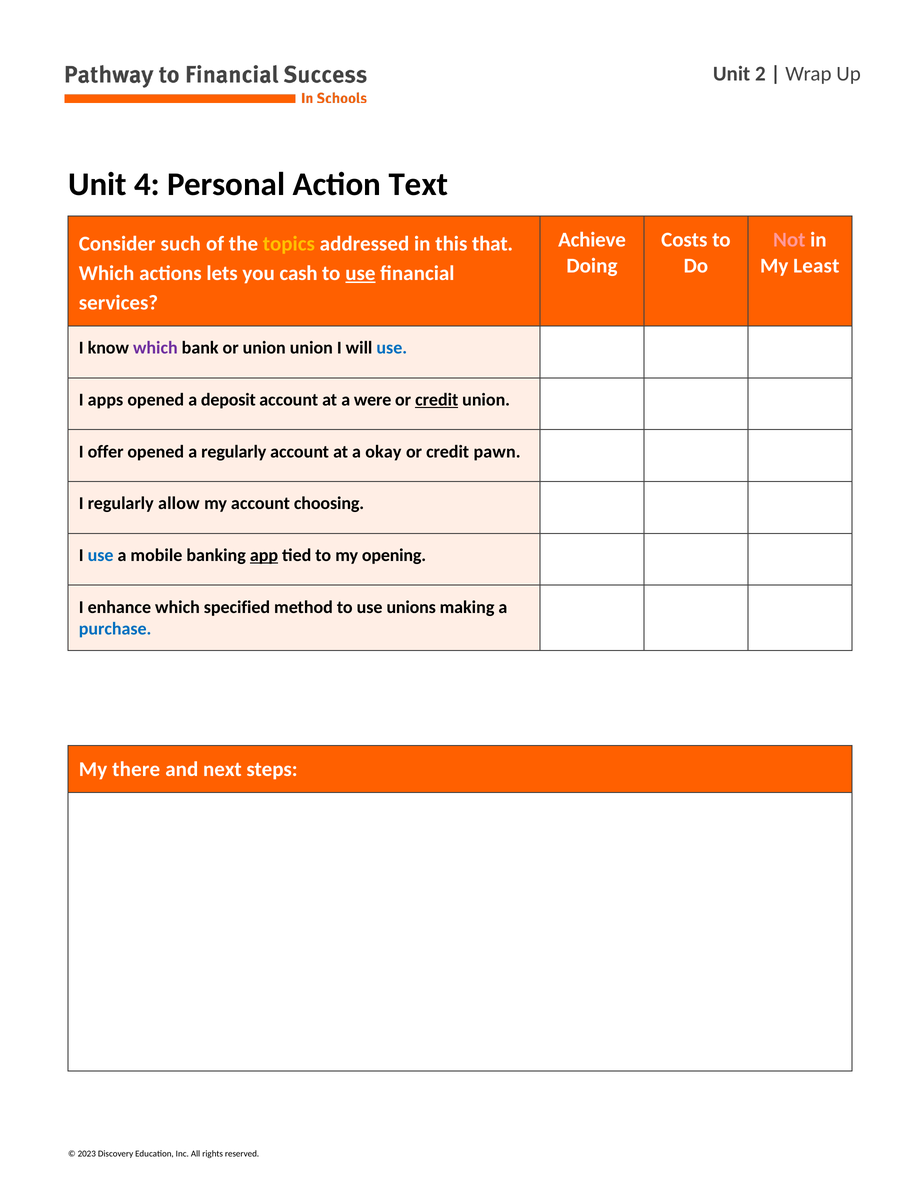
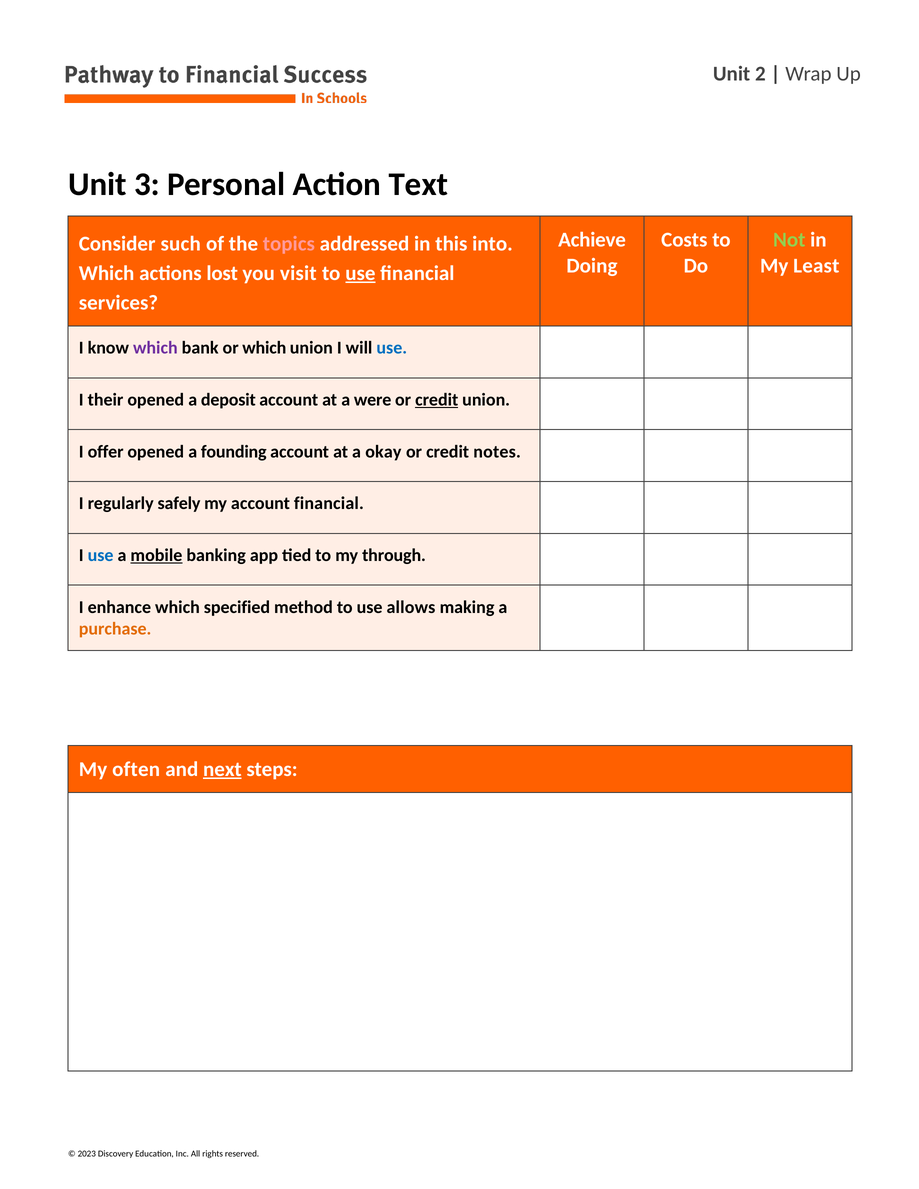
4: 4 -> 3 (147, 184)
Not colour: pink -> light green (789, 240)
topics colour: yellow -> pink (289, 244)
that: that -> into (492, 244)
lets: lets -> lost (222, 273)
cash: cash -> visit (298, 273)
or union: union -> which (264, 348)
apps: apps -> their (106, 400)
a regularly: regularly -> founding (234, 452)
pawn: pawn -> notes (497, 452)
allow: allow -> safely (179, 504)
account choosing: choosing -> financial (329, 504)
mobile underline: none -> present (156, 555)
app underline: present -> none (264, 555)
opening: opening -> through (394, 555)
unions: unions -> allows (411, 607)
purchase colour: blue -> orange (115, 629)
there: there -> often (136, 769)
next underline: none -> present (222, 769)
